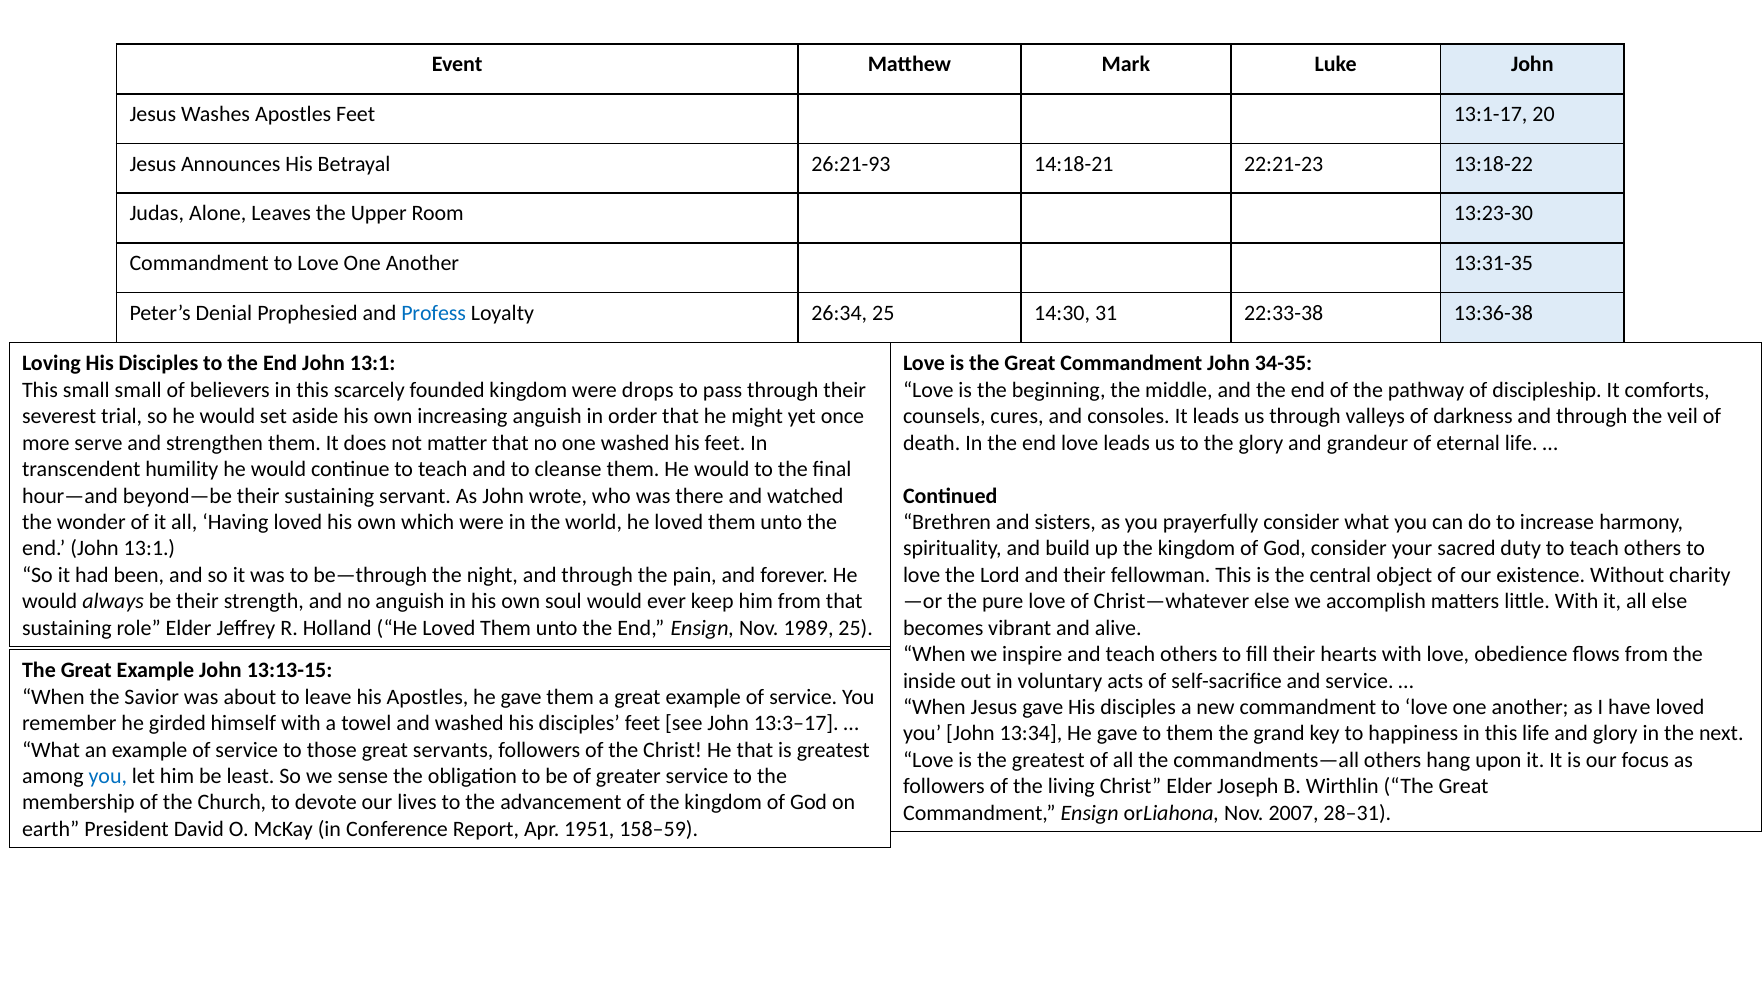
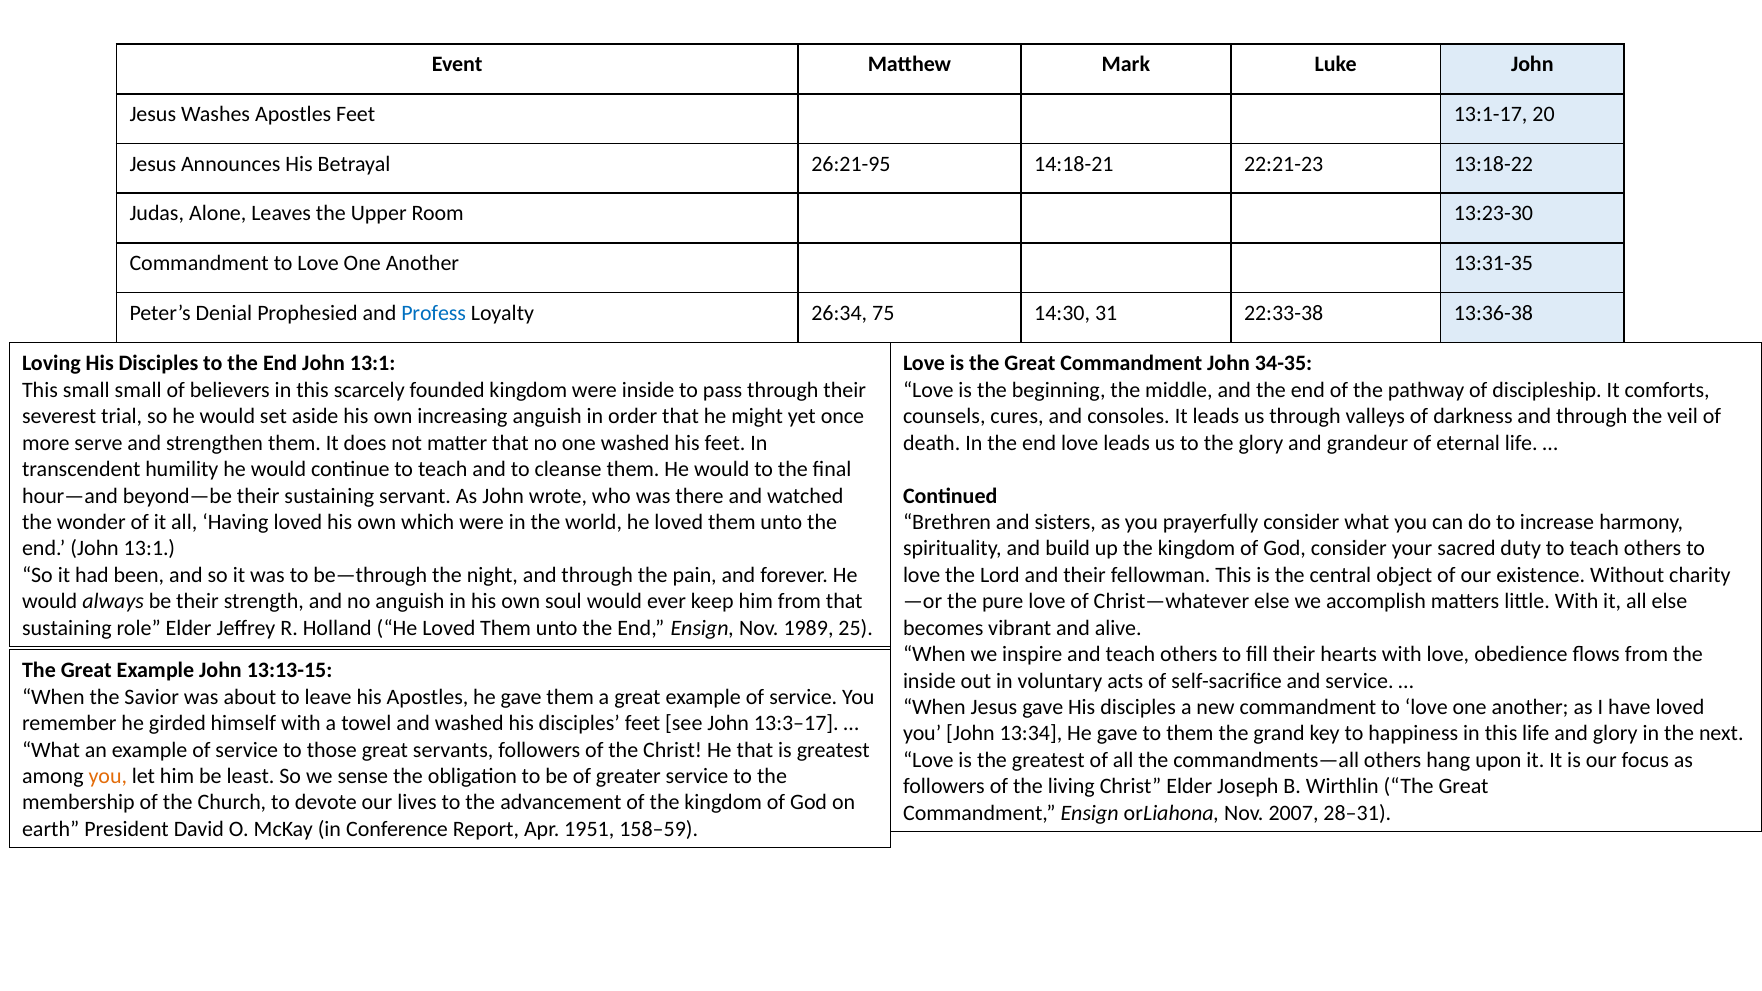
26:21-93: 26:21-93 -> 26:21-95 (851, 164)
26:34 25: 25 -> 75 (883, 313)
were drops: drops -> inside (648, 390)
you colour: blue -> orange (108, 776)
